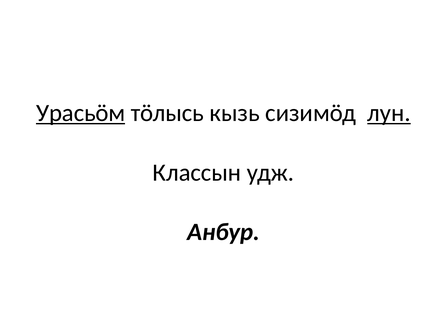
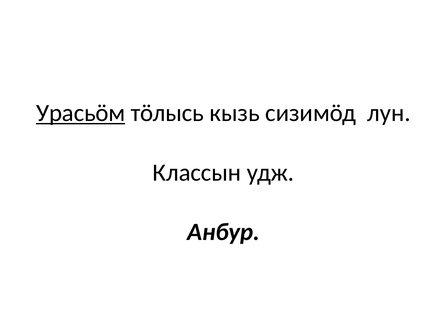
лун underline: present -> none (389, 113)
